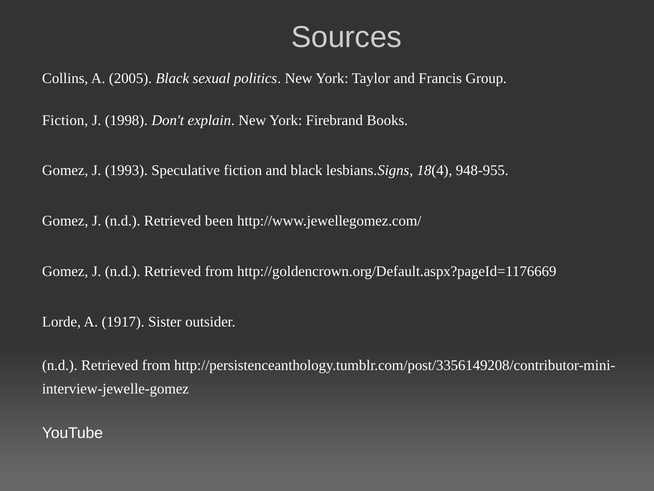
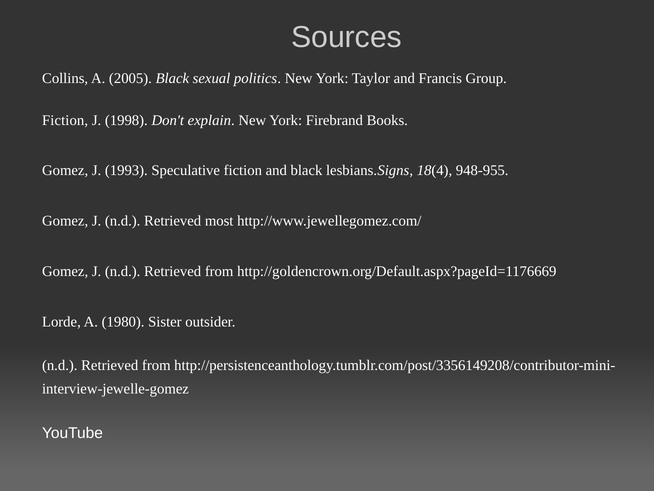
been: been -> most (219, 221)
1917: 1917 -> 1980 (123, 321)
